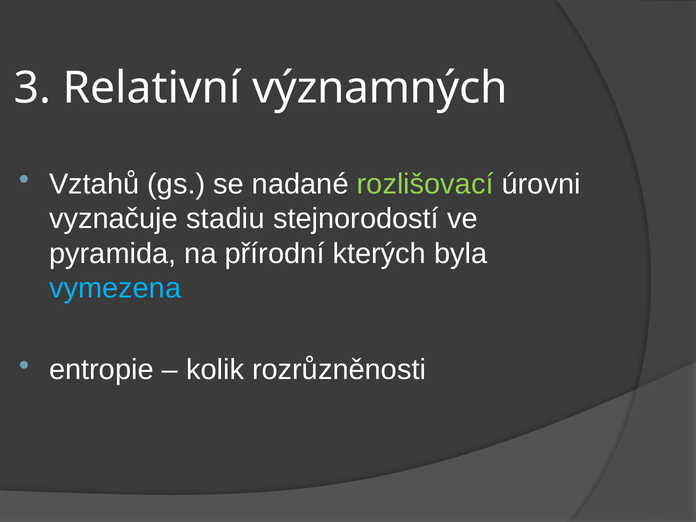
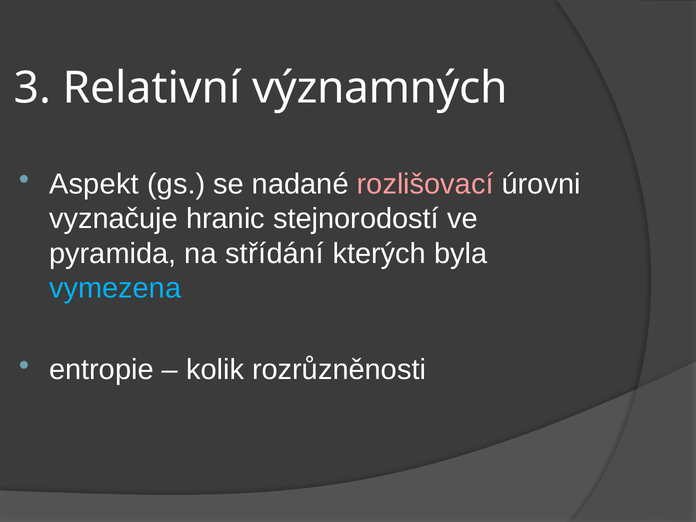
Vztahů: Vztahů -> Aspekt (94, 184)
rozlišovací colour: light green -> pink (425, 184)
stadiu: stadiu -> hranic (226, 219)
přírodní: přírodní -> střídání (274, 254)
